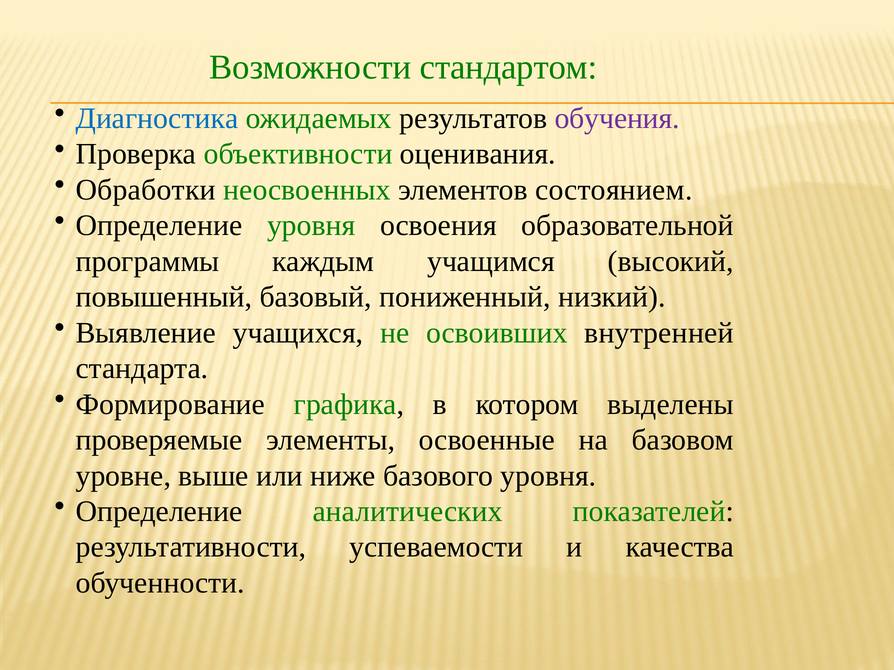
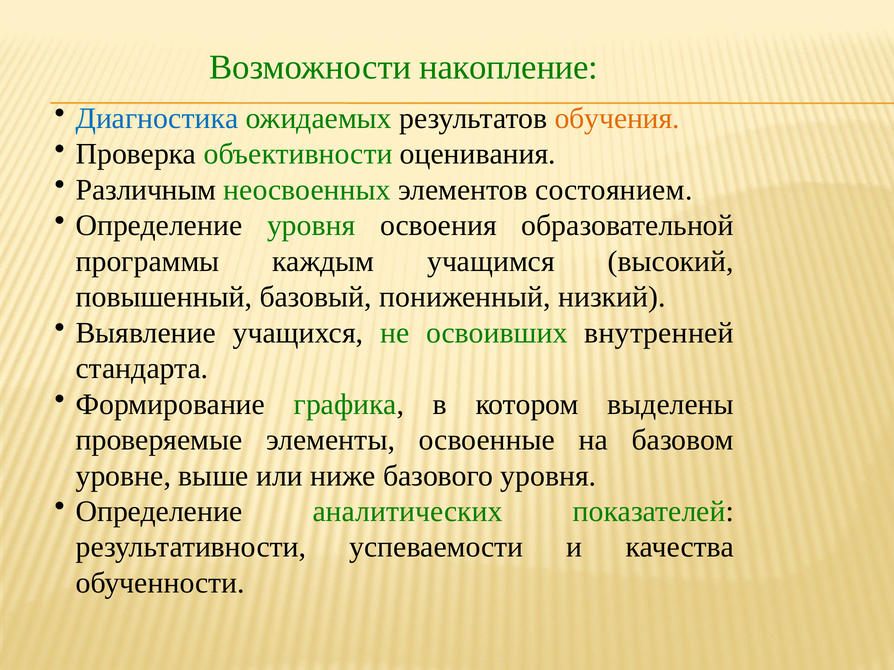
стандартом: стандартом -> накопление (509, 67)
обучения colour: purple -> orange (617, 118)
Обработки: Обработки -> Различным (146, 190)
